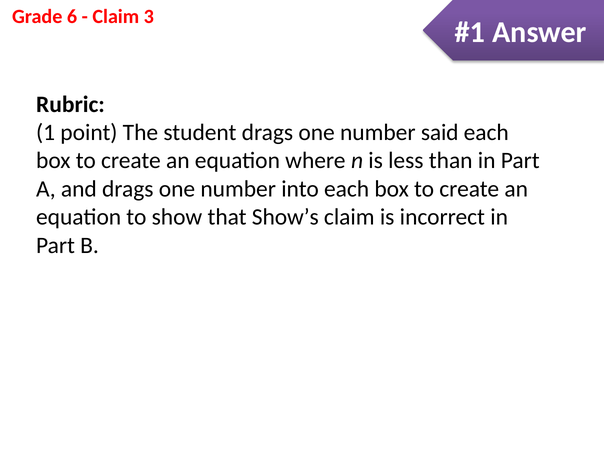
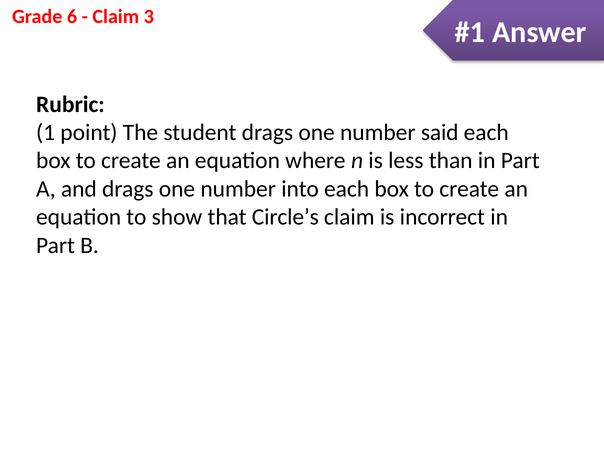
Show’s: Show’s -> Circle’s (285, 217)
